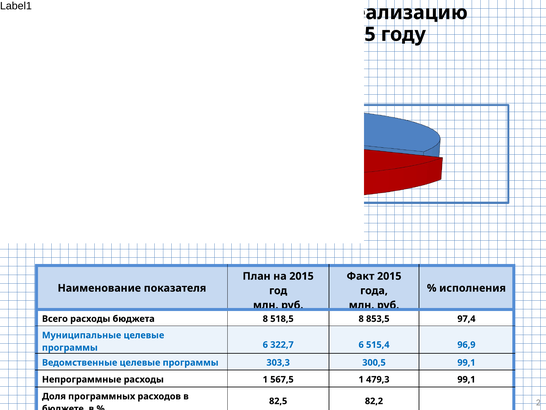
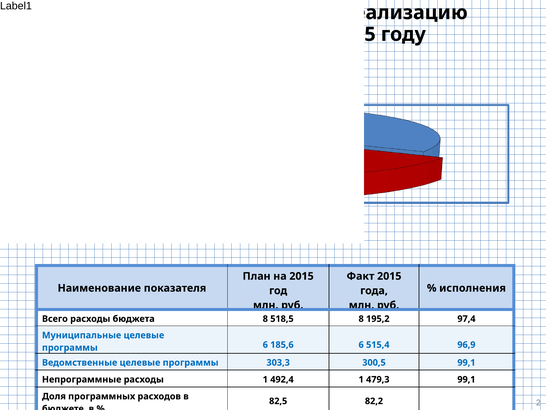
853,5: 853,5 -> 195,2 (378, 318)
322,7: 322,7 -> 185,6 (282, 344)
567,5: 567,5 -> 492,4 (282, 379)
